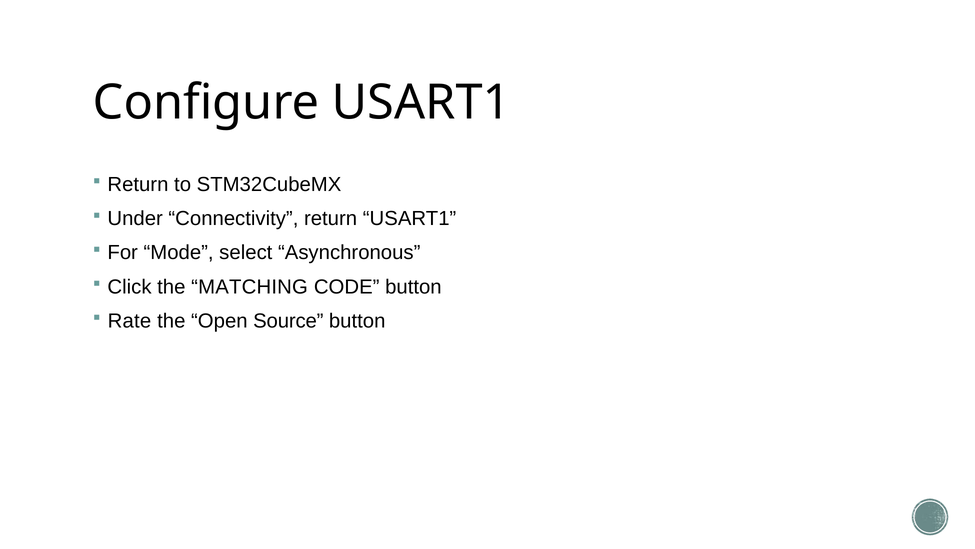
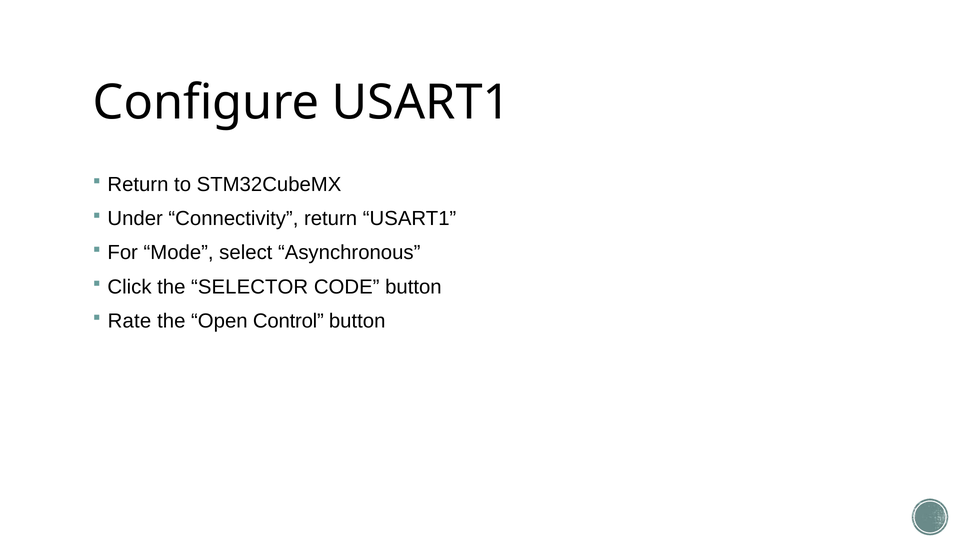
MATCHING: MATCHING -> SELECTOR (250, 287)
Source: Source -> Control (288, 321)
